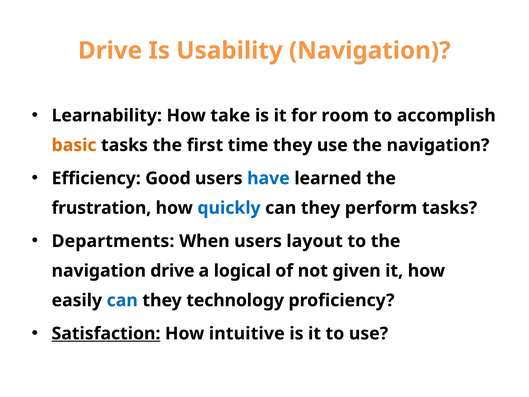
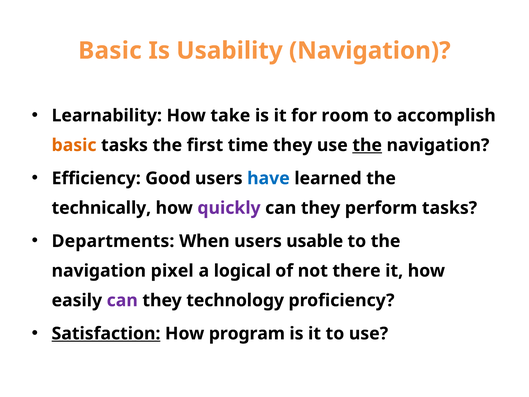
Drive: Drive -> Basic (110, 51)
the underline: none -> present (367, 145)
frustration: frustration -> technically (101, 208)
quickly colour: blue -> purple (229, 208)
layout: layout -> usable (315, 241)
navigation drive: drive -> pixel (172, 271)
given: given -> there (357, 271)
can colour: blue -> purple (122, 300)
intuitive: intuitive -> program (247, 333)
